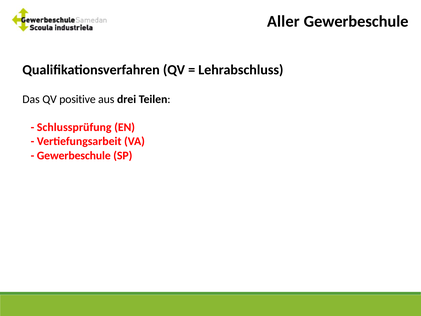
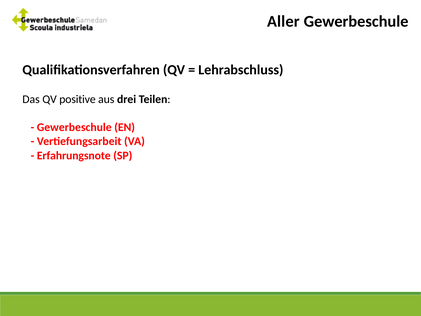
Schlussprüfung: Schlussprüfung -> Gewerbeschule (74, 127)
Gewerbeschule: Gewerbeschule -> Erfahrungsnote (74, 155)
